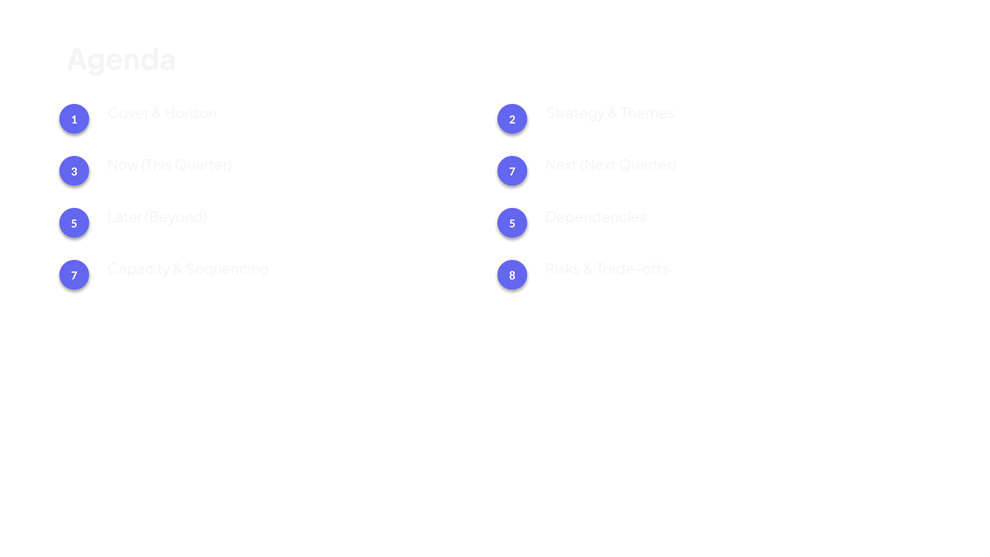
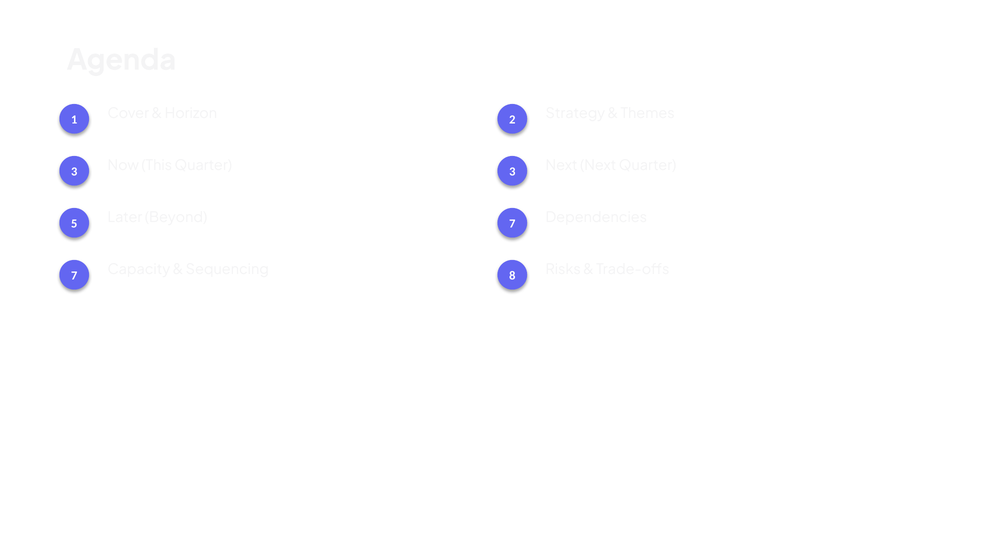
Quarter 7: 7 -> 3 (512, 172)
Beyond 5: 5 -> 7 (512, 224)
